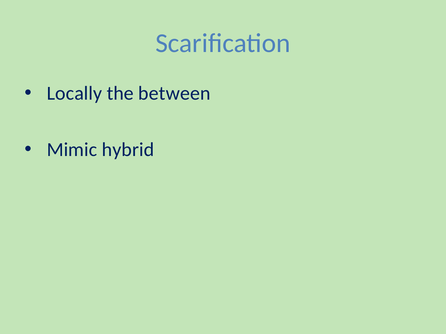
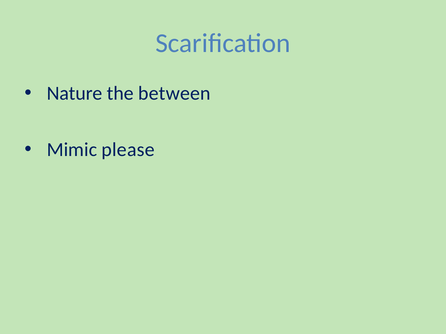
Locally: Locally -> Nature (75, 94)
hybrid: hybrid -> please (128, 150)
